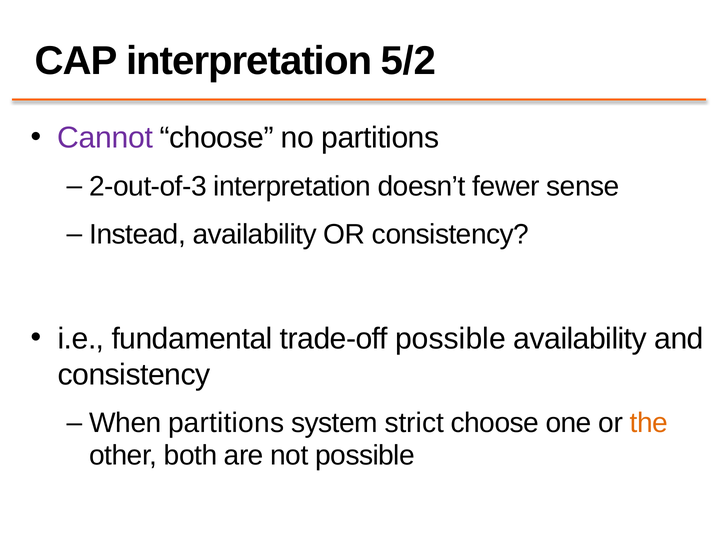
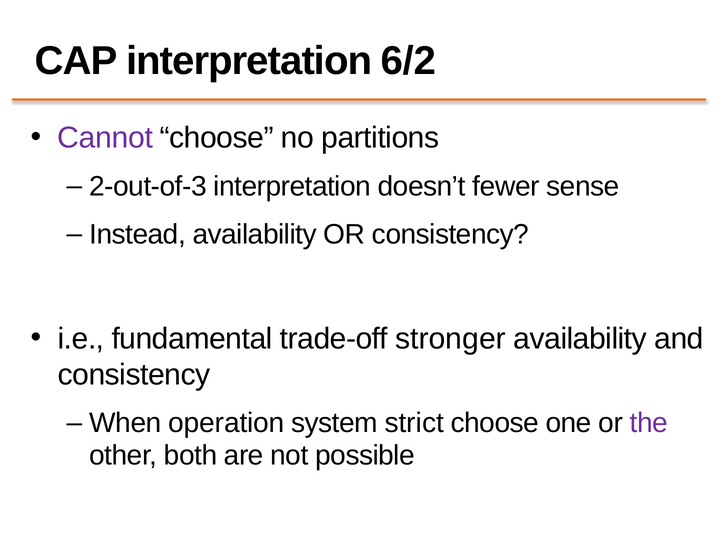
5/2: 5/2 -> 6/2 (408, 61)
trade-off possible: possible -> stronger (450, 339)
When partitions: partitions -> operation (226, 423)
the colour: orange -> purple (649, 423)
